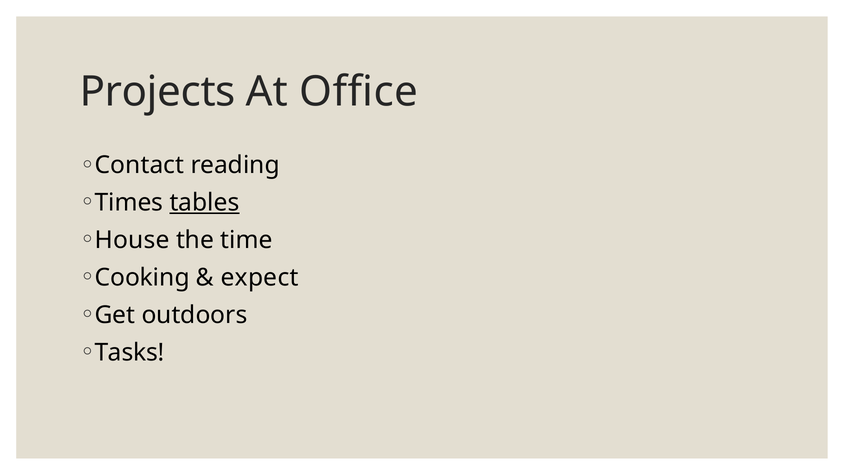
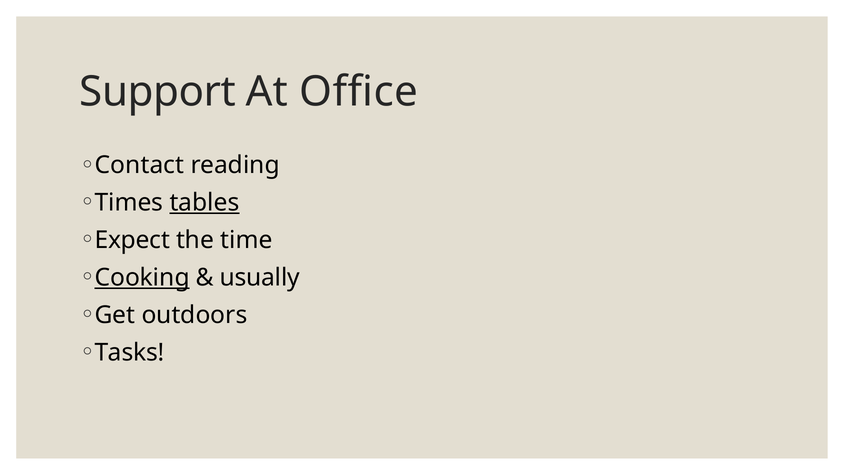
Projects: Projects -> Support (158, 92)
House: House -> Expect (132, 240)
Cooking underline: none -> present (142, 277)
expect: expect -> usually (260, 277)
